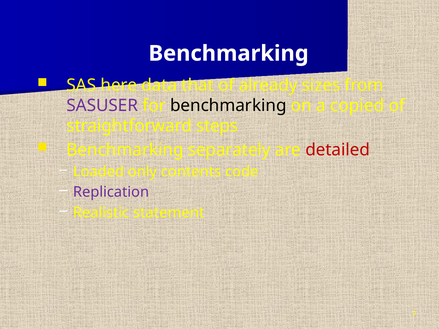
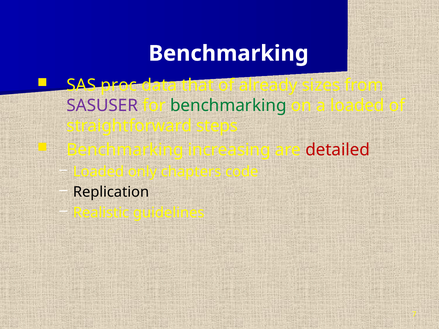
here: here -> proc (119, 85)
benchmarking colour: black -> green (228, 106)
a copied: copied -> loaded (357, 106)
separately: separately -> increasing (229, 150)
contents: contents -> chapters (191, 172)
Replication colour: purple -> black (111, 192)
statement: statement -> guidelines (169, 213)
